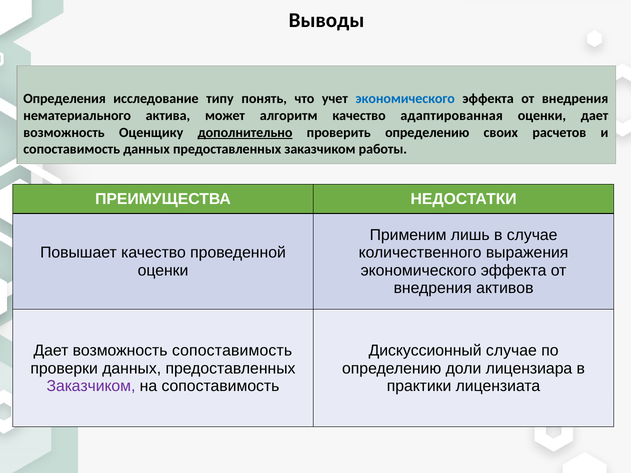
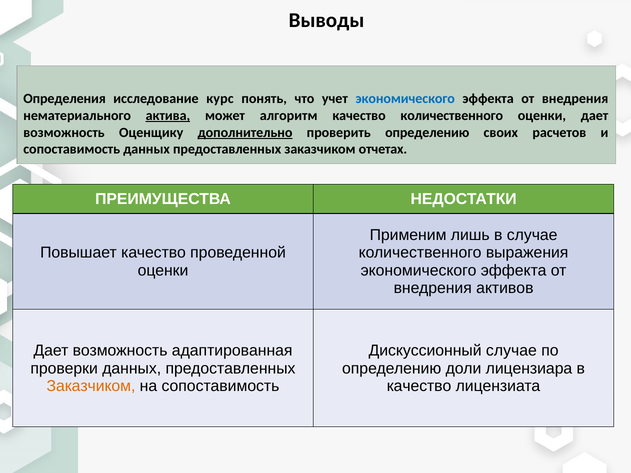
типу: типу -> курс (220, 99)
актива underline: none -> present (168, 116)
качество адаптированная: адаптированная -> количественного (452, 116)
работы: работы -> отчетах (383, 149)
возможность сопоставимость: сопоставимость -> адаптированная (232, 351)
Заказчиком colour: purple -> orange (91, 386)
практики: практики -> качество (419, 386)
